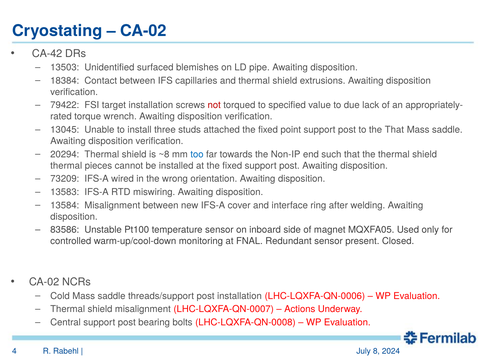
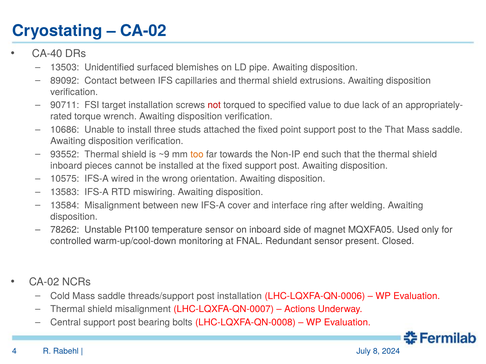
CA-42: CA-42 -> CA-40 (47, 54)
18384: 18384 -> 89092 (65, 81)
79422: 79422 -> 90711 (65, 105)
13045: 13045 -> 10686 (65, 130)
20294: 20294 -> 93552 (65, 155)
~8: ~8 -> ~9 (164, 155)
too colour: blue -> orange (197, 155)
thermal: thermal -> inboard (66, 166)
73209: 73209 -> 10575 (65, 179)
83586: 83586 -> 78262 (65, 230)
